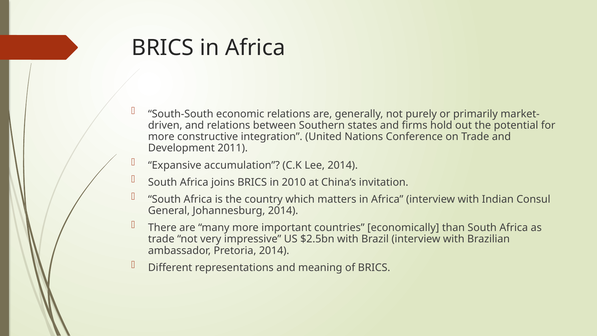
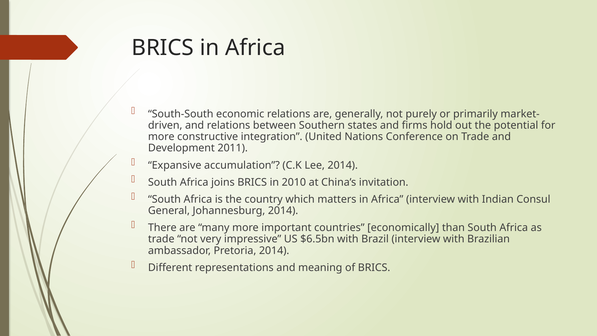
$2.5bn: $2.5bn -> $6.5bn (317, 239)
